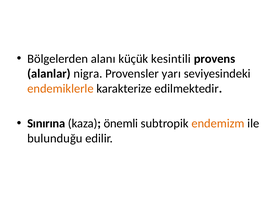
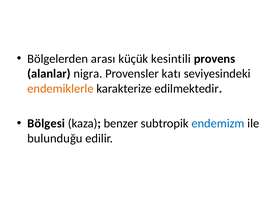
alanı: alanı -> arası (103, 59)
yarı: yarı -> katı (171, 74)
Sınırına: Sınırına -> Bölgesi (46, 123)
önemli: önemli -> benzer (121, 123)
endemizm colour: orange -> blue (218, 123)
